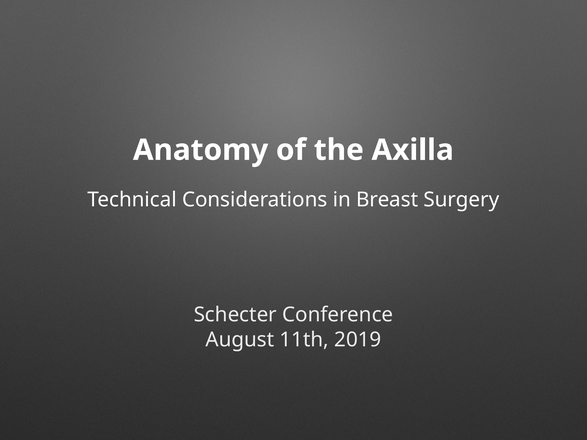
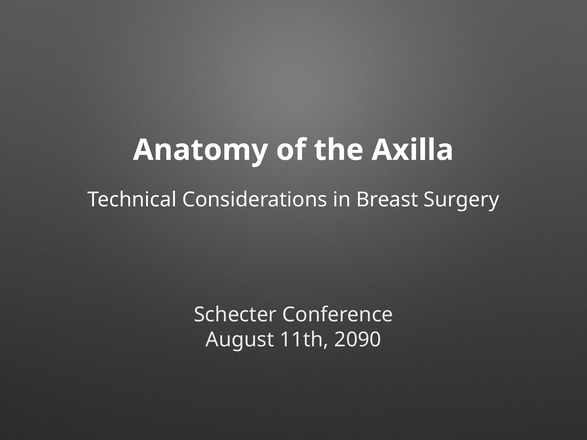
2019: 2019 -> 2090 (358, 340)
